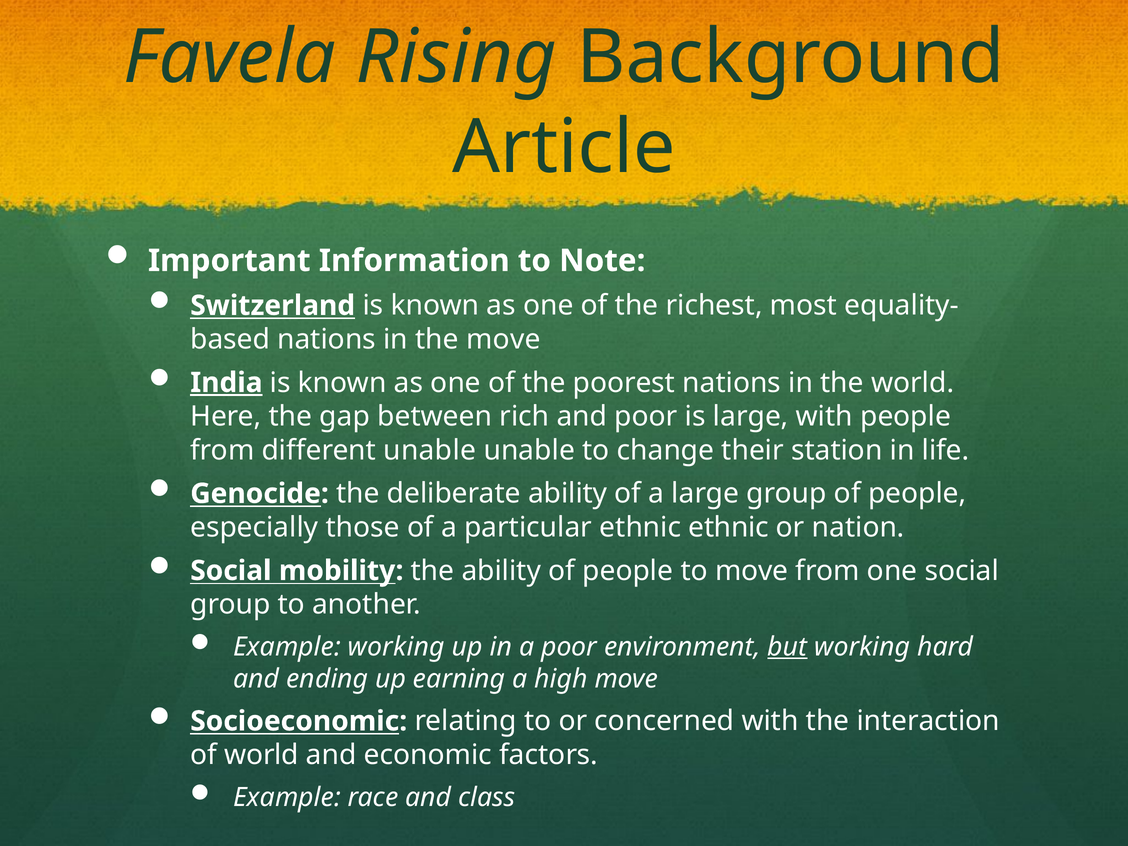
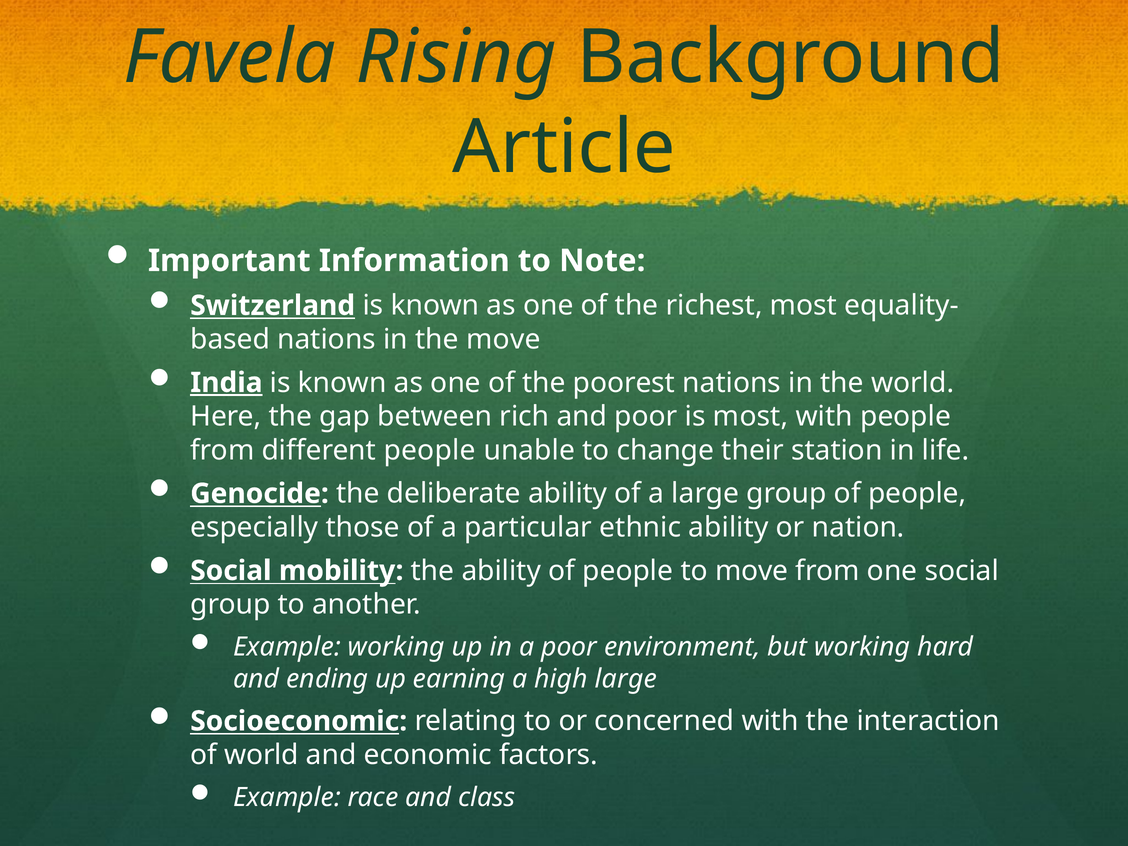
is large: large -> most (751, 417)
different unable: unable -> people (430, 450)
ethnic ethnic: ethnic -> ability (728, 527)
but underline: present -> none (787, 647)
high move: move -> large (626, 679)
